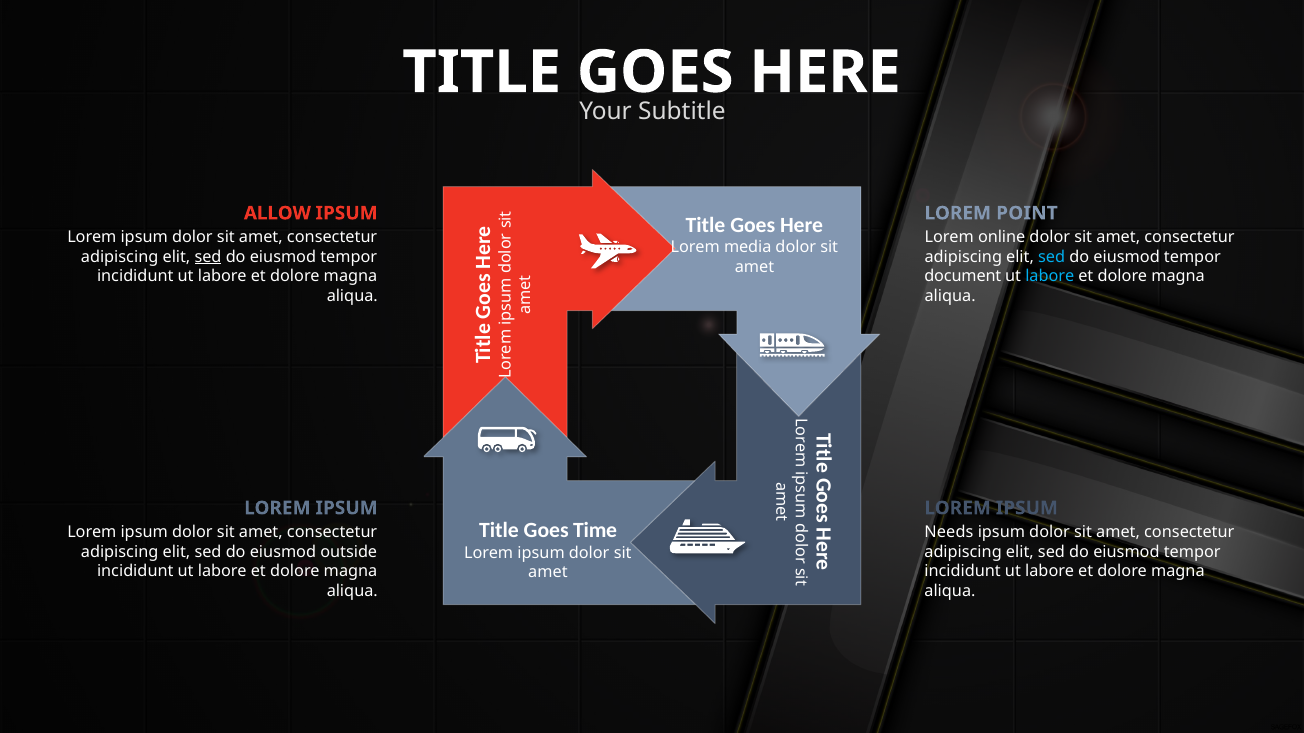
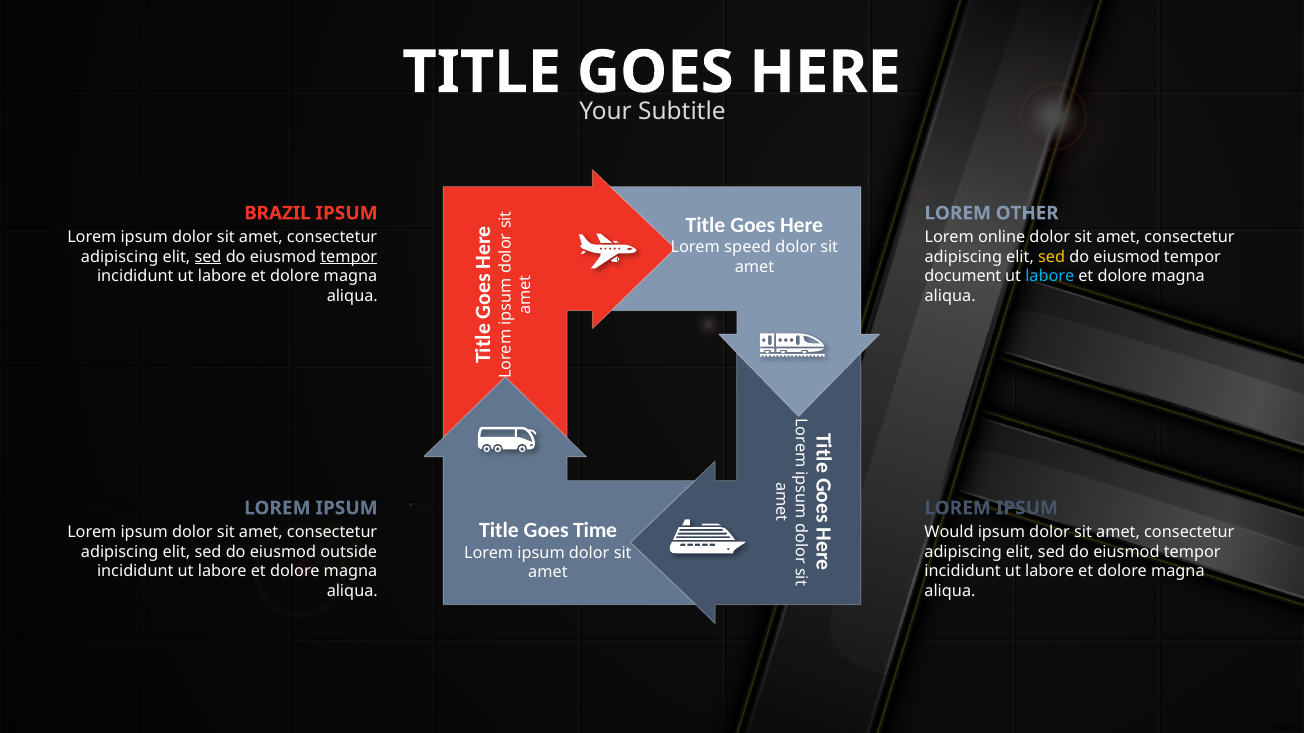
ALLOW: ALLOW -> BRAZIL (277, 213)
POINT: POINT -> OTHER (1027, 213)
media: media -> speed (748, 248)
tempor underline: none -> present (349, 257)
sed colour: light blue -> yellow (1052, 257)
Needs: Needs -> Would (949, 533)
